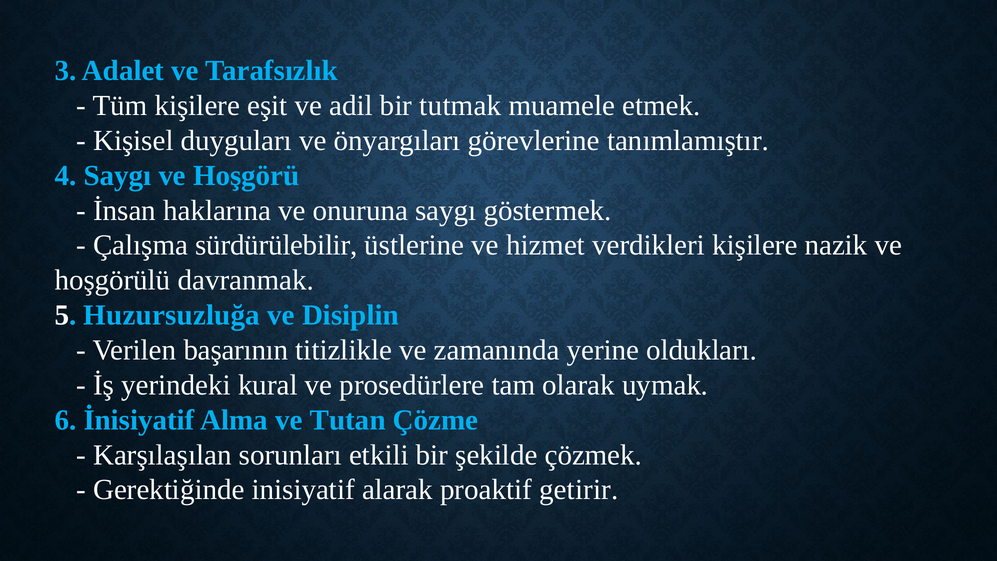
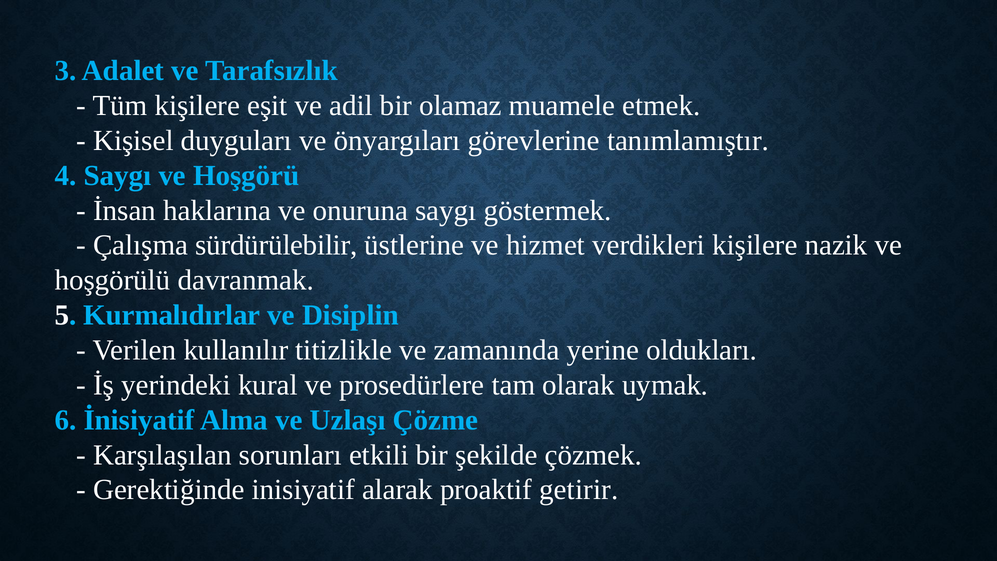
tutmak: tutmak -> olamaz (461, 106)
Huzursuzluğa: Huzursuzluğa -> Kurmalıdırlar (172, 315)
başarının: başarının -> kullanılır (236, 350)
Tutan: Tutan -> Uzlaşı (348, 420)
